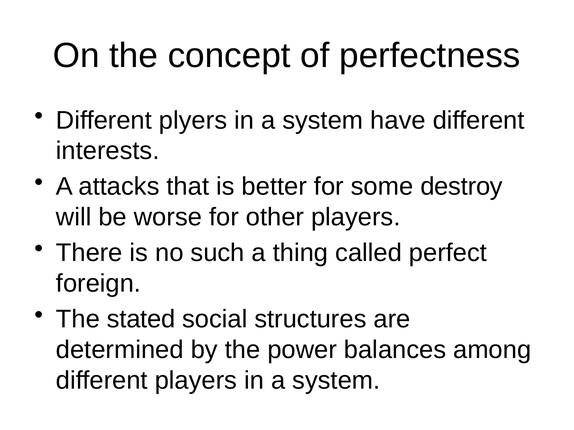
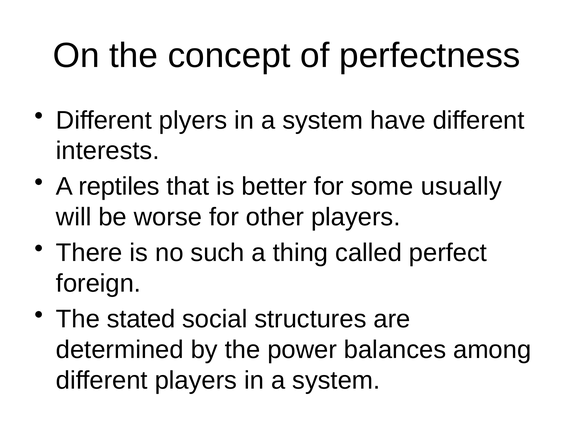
attacks: attacks -> reptiles (119, 187)
destroy: destroy -> usually (461, 187)
